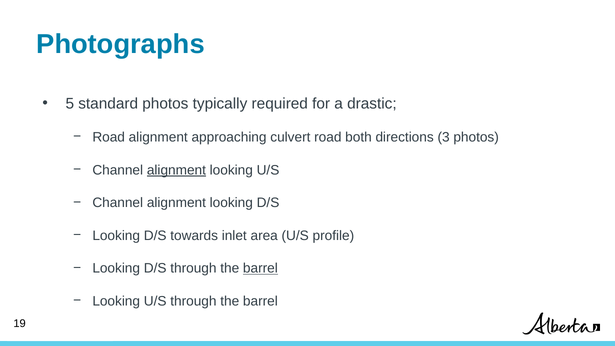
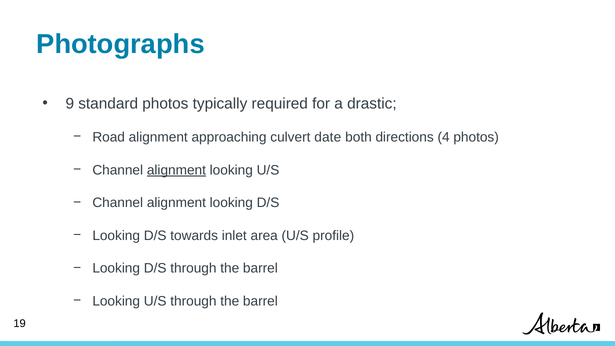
5: 5 -> 9 (70, 104)
culvert road: road -> date (328, 137)
3: 3 -> 4 (444, 137)
barrel underline: present -> none (260, 268)
